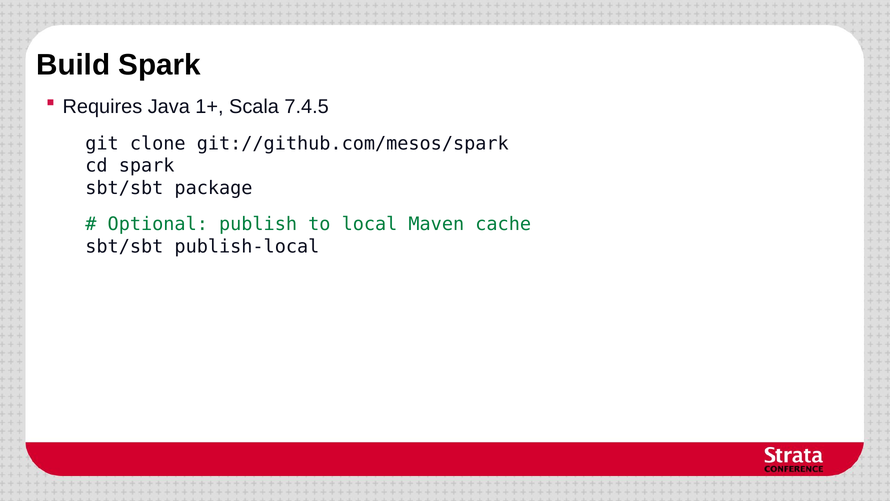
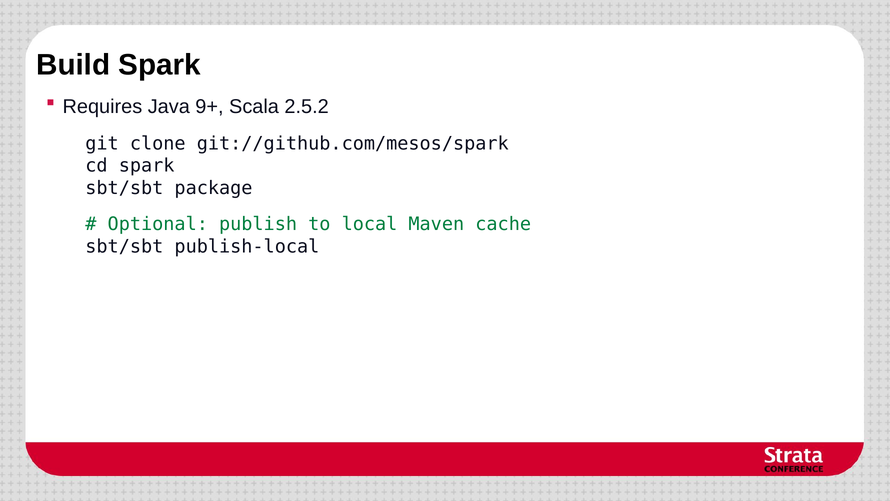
1+: 1+ -> 9+ (209, 107)
7.4.5: 7.4.5 -> 2.5.2 (307, 107)
